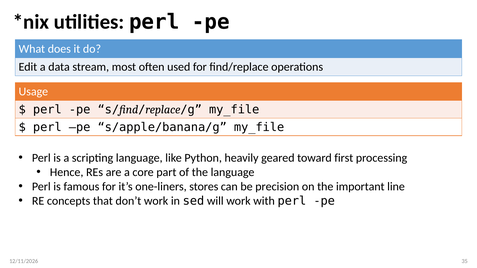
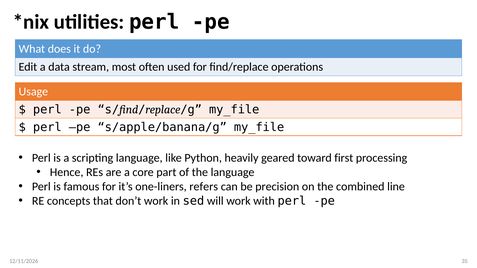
stores: stores -> refers (204, 187)
important: important -> combined (360, 187)
